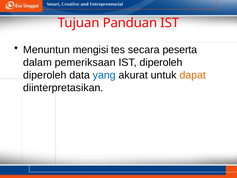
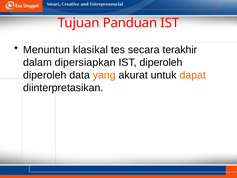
mengisi: mengisi -> klasikal (90, 50)
peserta: peserta -> terakhir (180, 50)
pemeriksaan: pemeriksaan -> dipersiapkan (85, 62)
yang colour: blue -> orange (104, 75)
